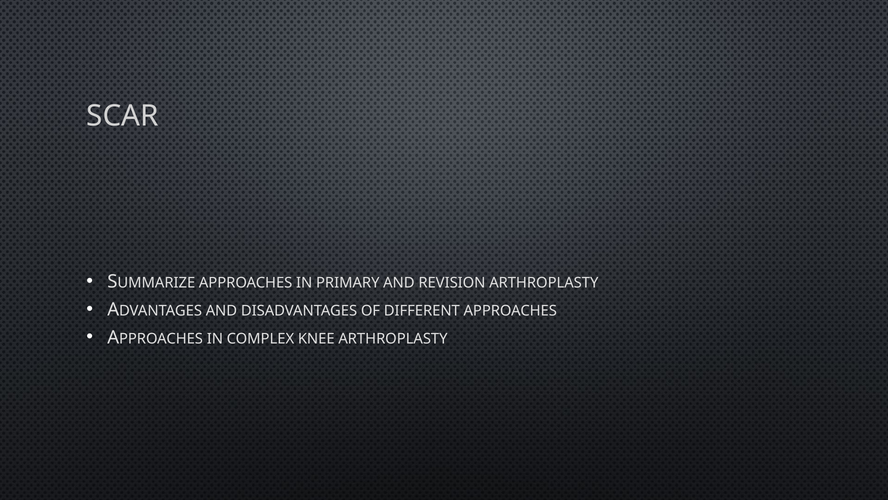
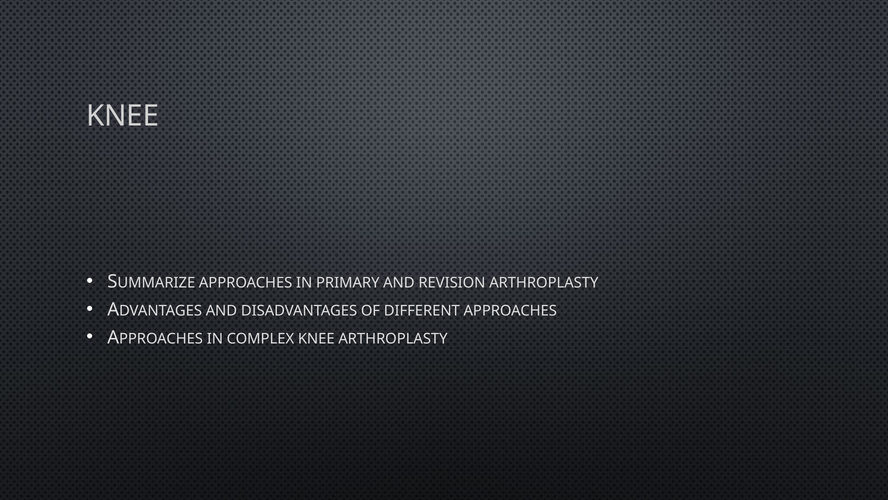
SCAR: SCAR -> KNEE (123, 116)
